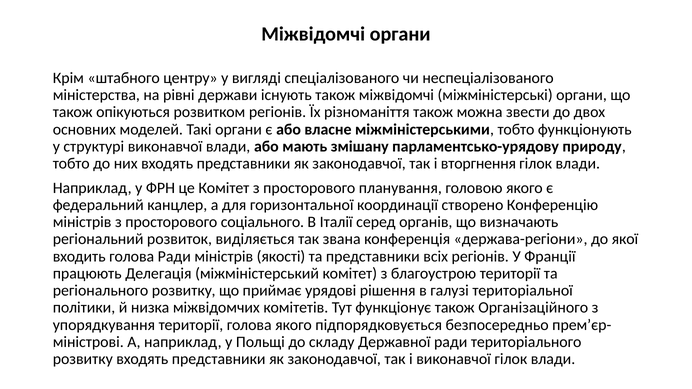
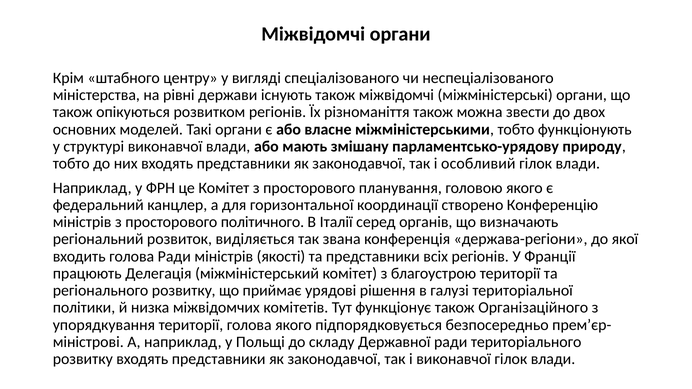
вторгнення: вторгнення -> особливий (478, 164)
соціального: соціального -> політичного (262, 222)
